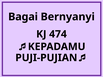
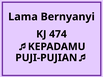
Bagai: Bagai -> Lama (23, 17)
